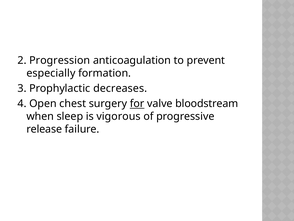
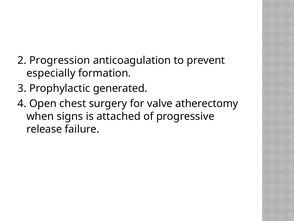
decreases: decreases -> generated (120, 88)
for underline: present -> none (137, 103)
bloodstream: bloodstream -> atherectomy (207, 103)
sleep: sleep -> signs (70, 116)
vigorous: vigorous -> attached (119, 116)
